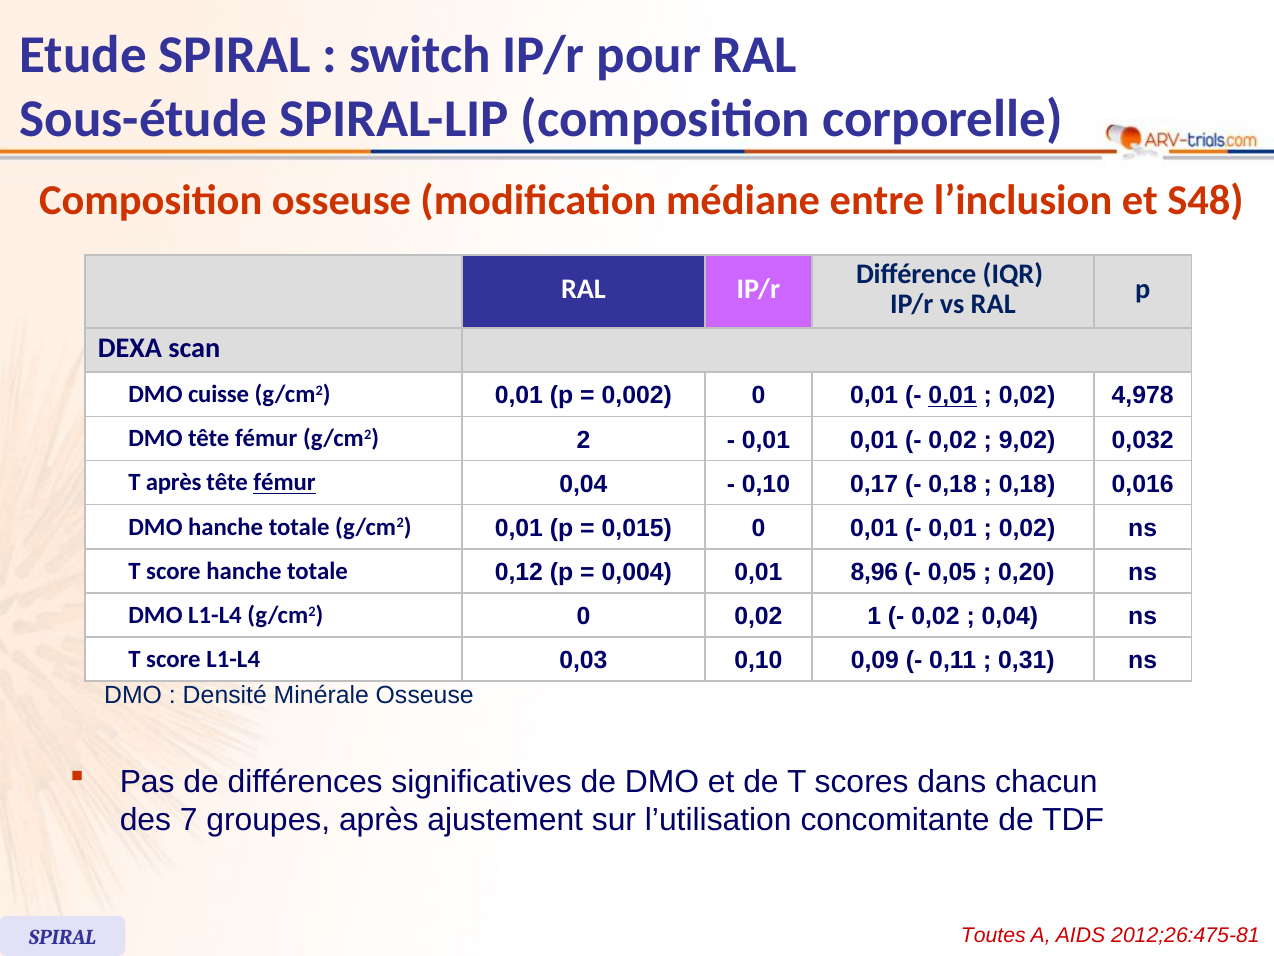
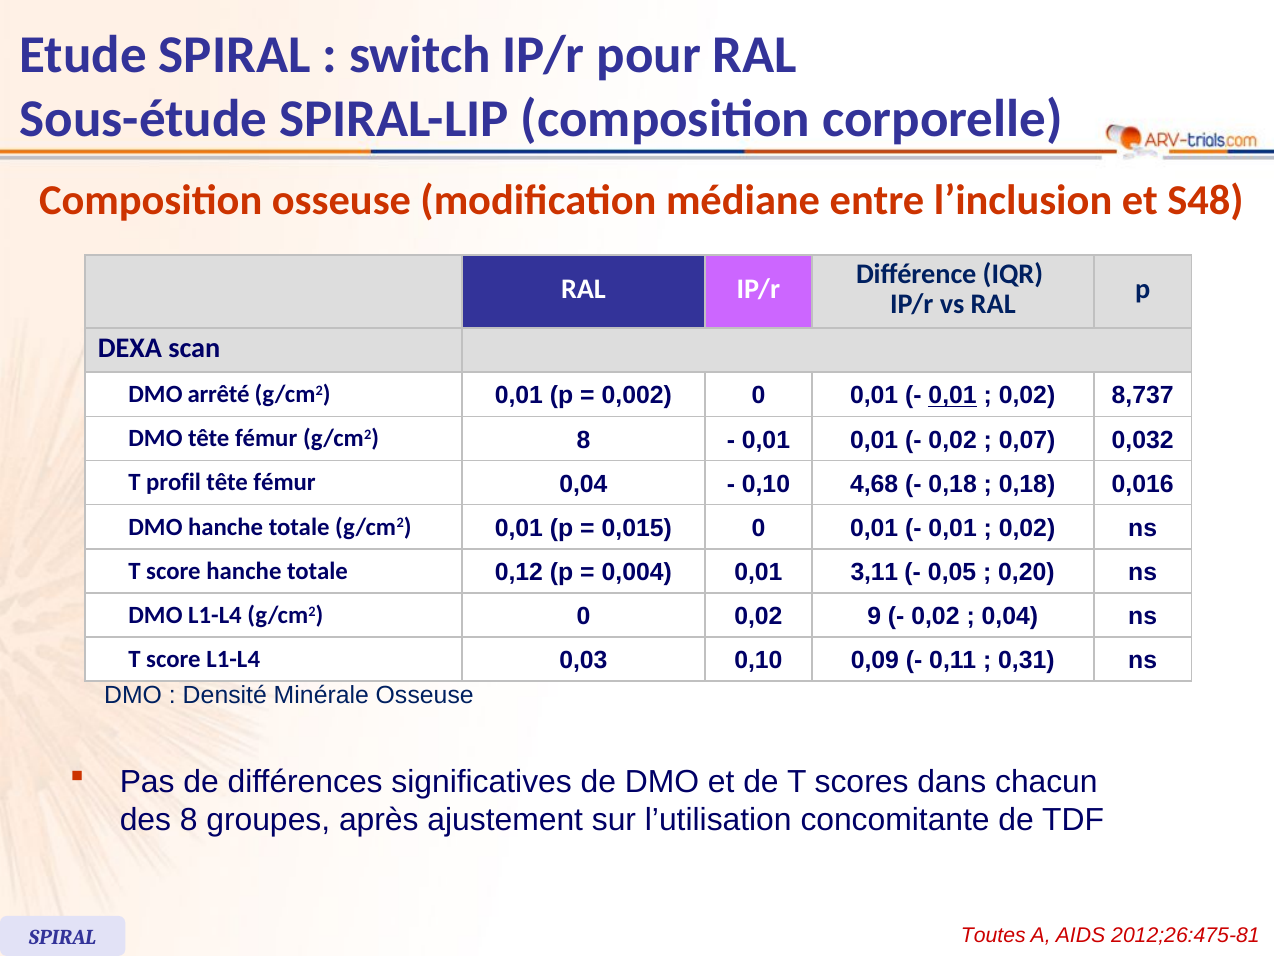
cuisse: cuisse -> arrêté (219, 394)
4,978: 4,978 -> 8,737 (1143, 396)
g/cm2 2: 2 -> 8 (583, 440)
9,02: 9,02 -> 0,07 (1027, 440)
T après: après -> profil (174, 483)
fémur underline: present -> none (285, 483)
0,17: 0,17 -> 4,68 (874, 484)
8,96: 8,96 -> 3,11 (874, 572)
1: 1 -> 9 (874, 616)
des 7: 7 -> 8 (189, 820)
